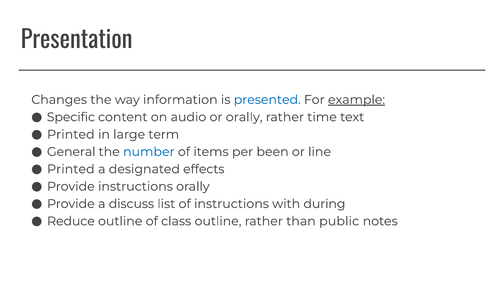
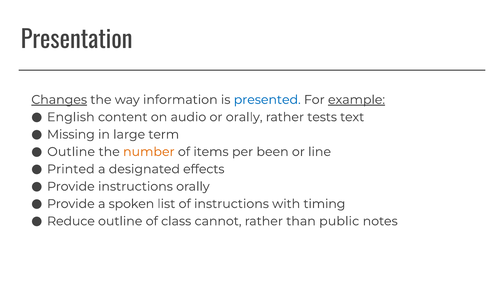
Changes underline: none -> present (59, 100)
Specific: Specific -> English (71, 117)
time: time -> tests (322, 117)
Printed: Printed -> Missing (71, 135)
General: General -> Outline (71, 152)
number colour: blue -> orange (149, 152)
discuss: discuss -> spoken (131, 204)
during: during -> timing (324, 204)
class outline: outline -> cannot (218, 222)
